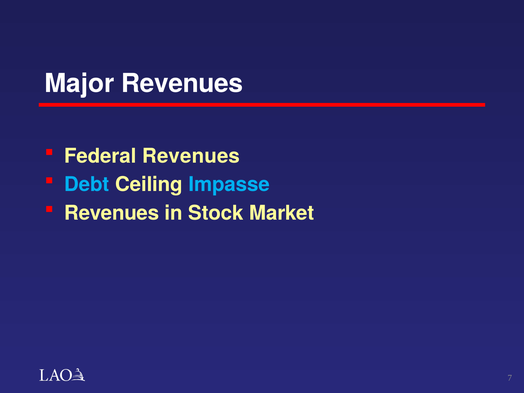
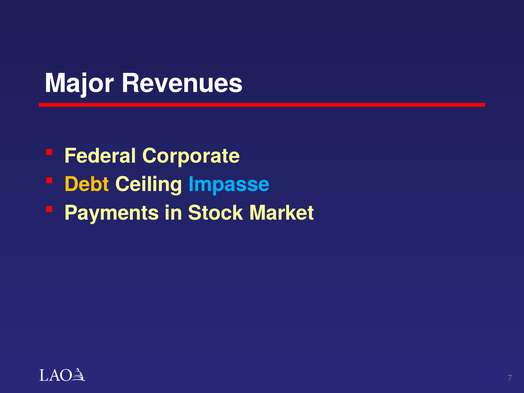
Federal Revenues: Revenues -> Corporate (191, 156)
Debt colour: light blue -> yellow (87, 185)
Revenues: Revenues -> Payments (112, 213)
